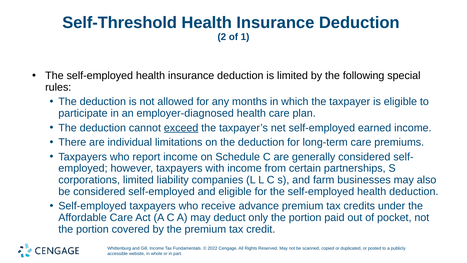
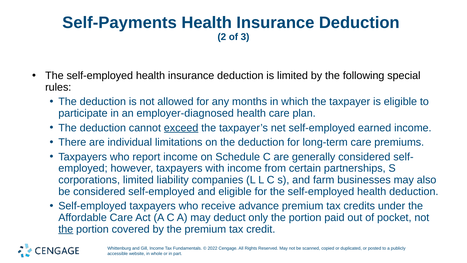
Self-Threshold: Self-Threshold -> Self-Payments (120, 23)
1: 1 -> 3 (245, 37)
the underline: none -> present (66, 229)
